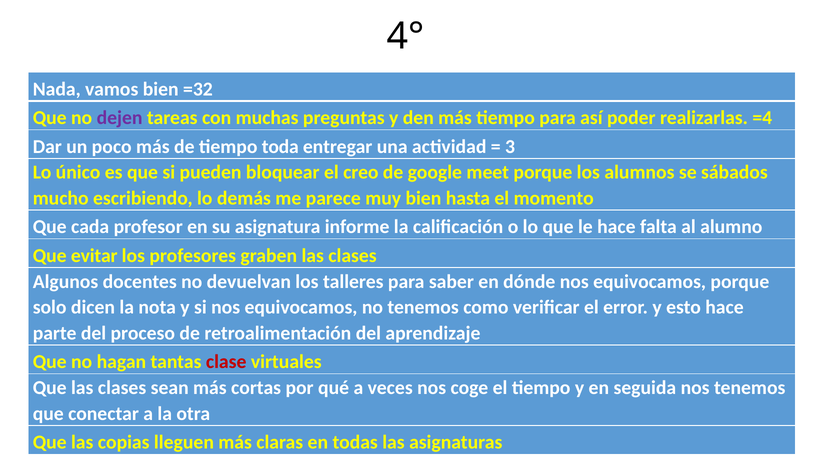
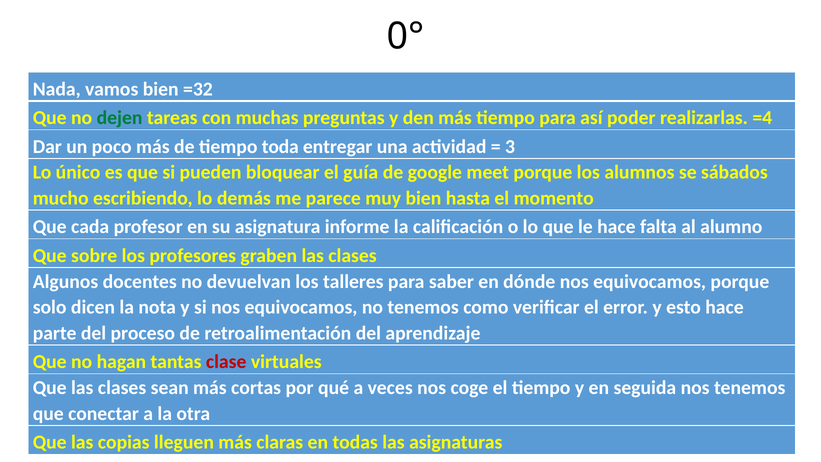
4°: 4° -> 0° (405, 36)
dejen colour: purple -> green (120, 118)
creo: creo -> guía (361, 172)
evitar: evitar -> sobre (94, 256)
